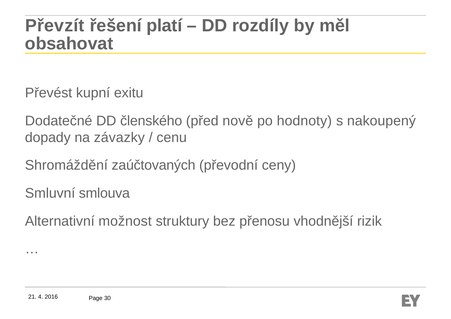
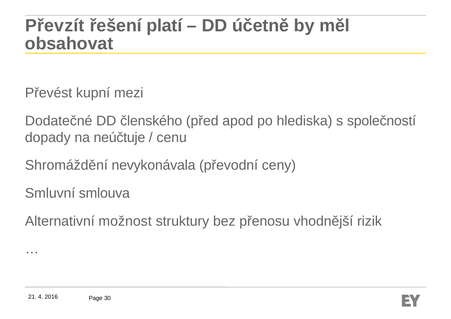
rozdíly: rozdíly -> účetně (261, 26)
exitu: exitu -> mezi (129, 93)
nově: nově -> apod (238, 121)
hodnoty: hodnoty -> hlediska (304, 121)
nakoupený: nakoupený -> společností (382, 121)
závazky: závazky -> neúčtuje (119, 138)
zaúčtovaných: zaúčtovaných -> nevykonávala (154, 165)
